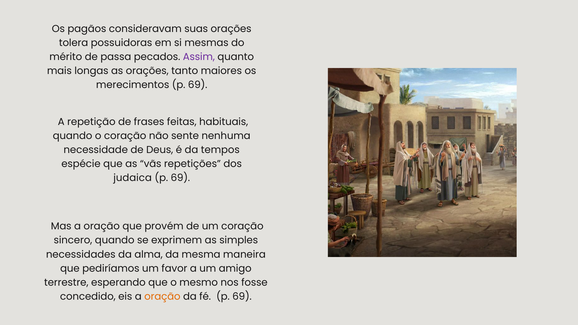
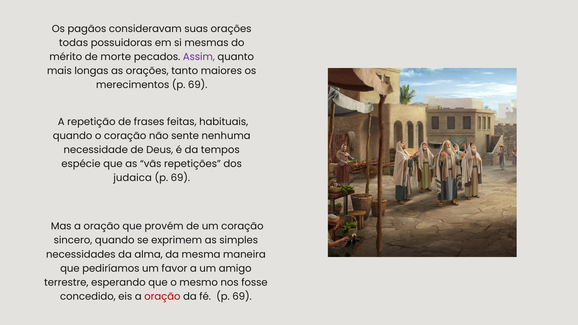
tolera: tolera -> todas (74, 43)
passa: passa -> morte (116, 57)
oração colour: orange -> red (162, 297)
